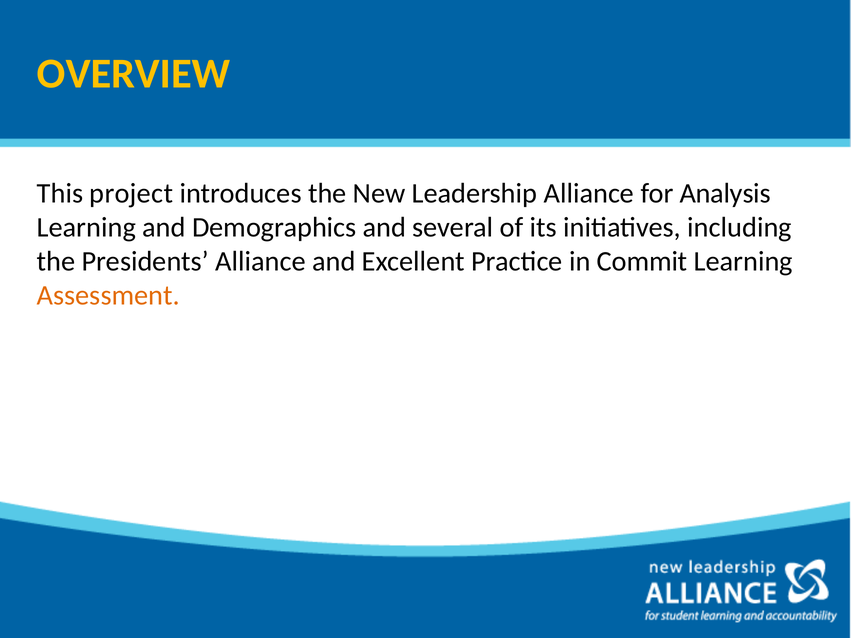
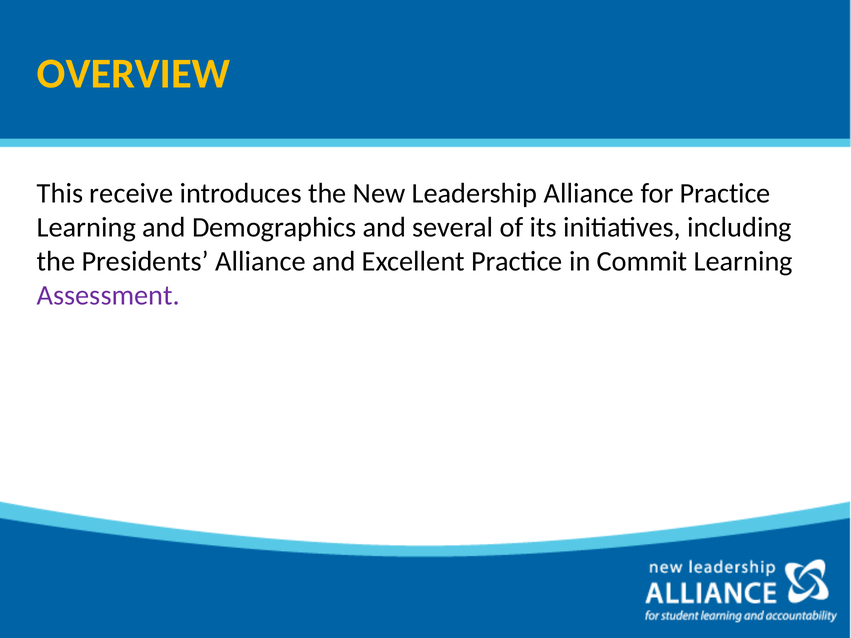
project: project -> receive (131, 193)
for Analysis: Analysis -> Practice (725, 193)
Assessment colour: orange -> purple (108, 296)
